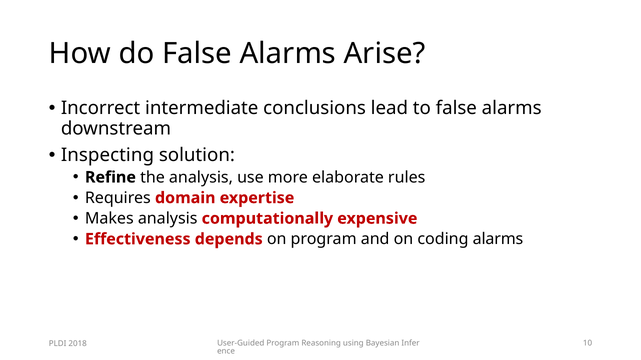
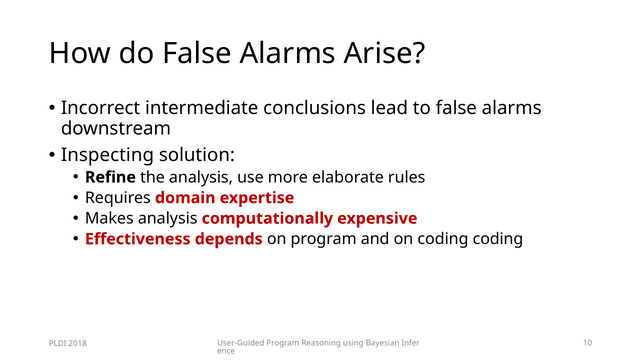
coding alarms: alarms -> coding (498, 239)
